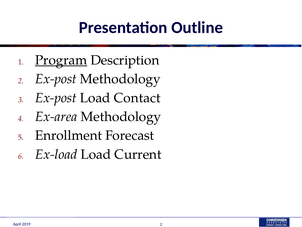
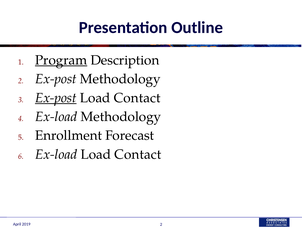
Ex-post underline: none -> present (56, 98)
Ex-area: Ex-area -> Ex-load (56, 116)
Current: Current -> Contact (138, 154)
